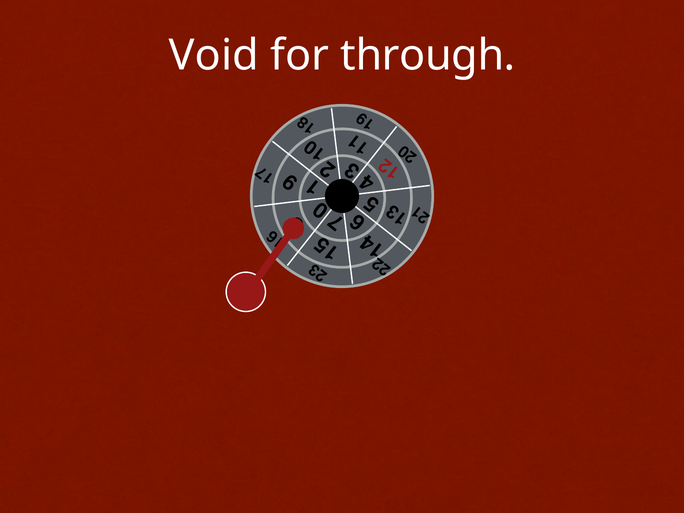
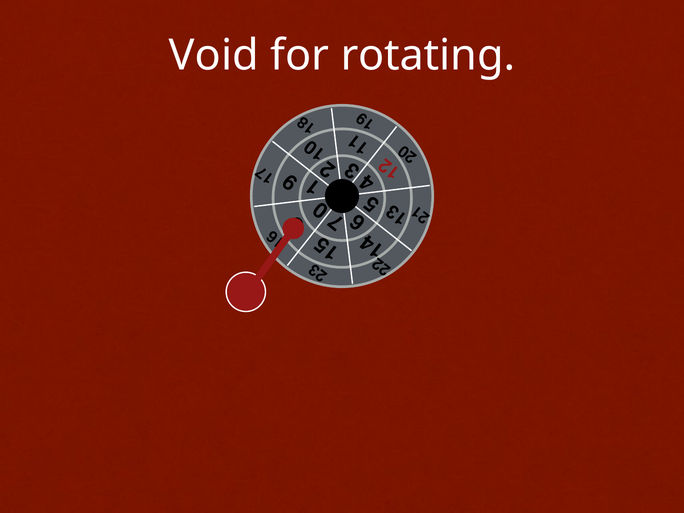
through: through -> rotating (428, 56)
